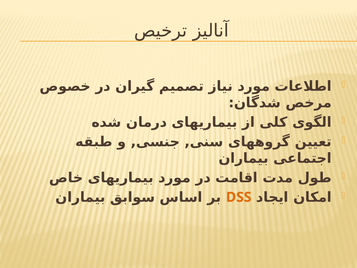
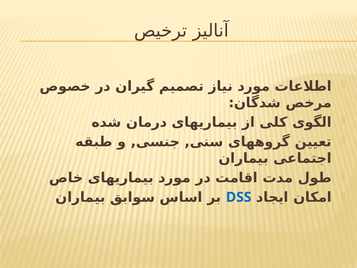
DSS colour: orange -> blue (239, 197)
